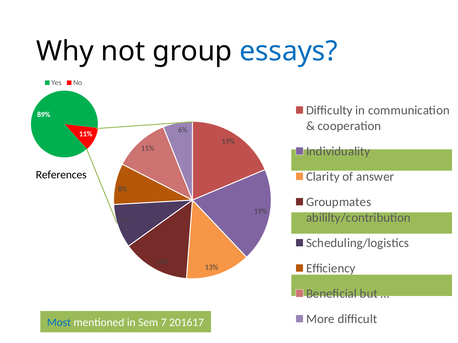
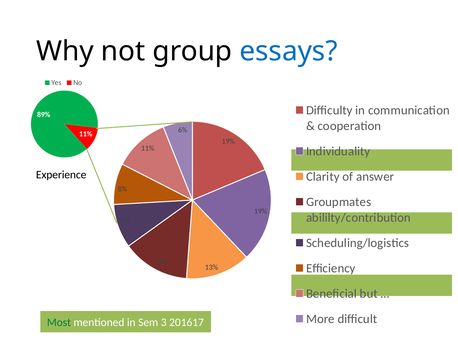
References: References -> Experience (61, 175)
Most colour: blue -> green (59, 323)
7: 7 -> 3 (164, 323)
